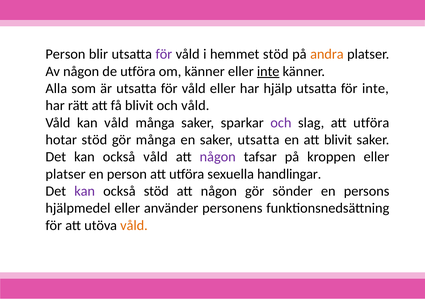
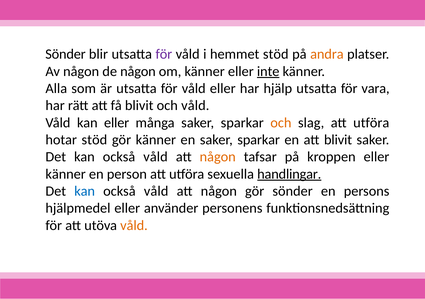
Person: Person -> Sönder (65, 54)
de utföra: utföra -> någon (138, 71)
för inte: inte -> vara (376, 89)
kan våld: våld -> eller (117, 123)
och colour: purple -> orange (281, 123)
gör många: många -> känner (156, 140)
en saker utsatta: utsatta -> sparkar (259, 140)
någon colour: purple -> orange (218, 157)
platser: platser -> känner (66, 174)
handlingar underline: none -> present (289, 174)
kan colour: purple -> blue (85, 191)
stöd: stöd -> våld (156, 191)
